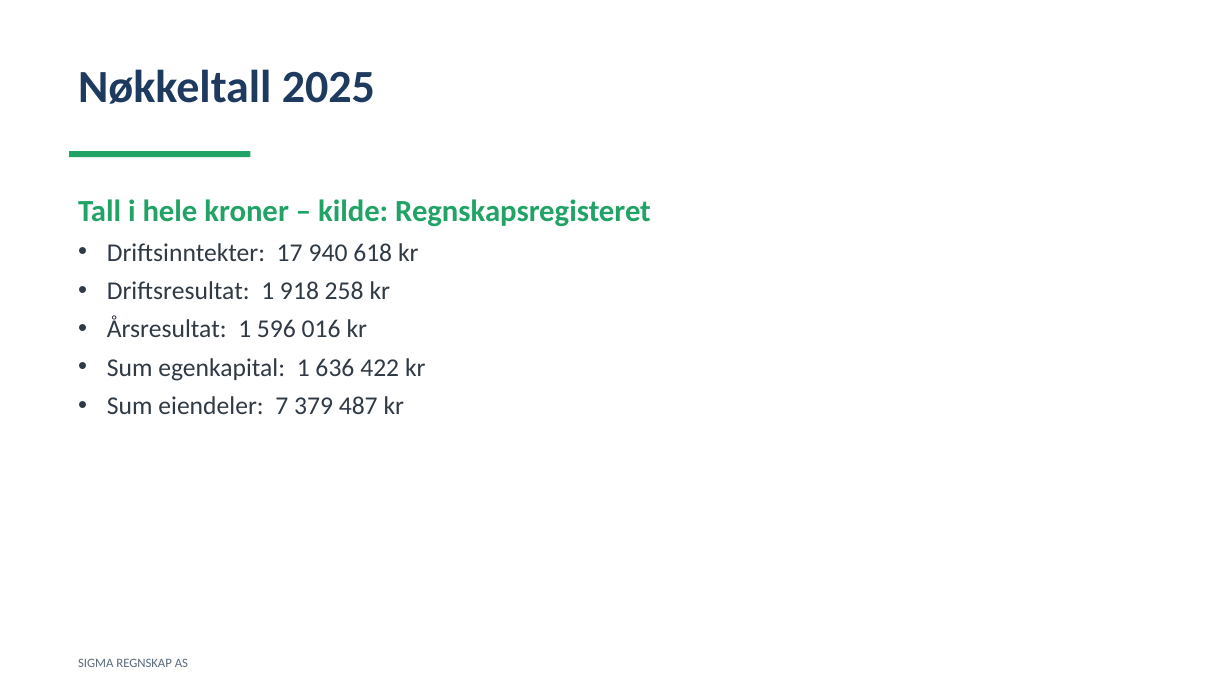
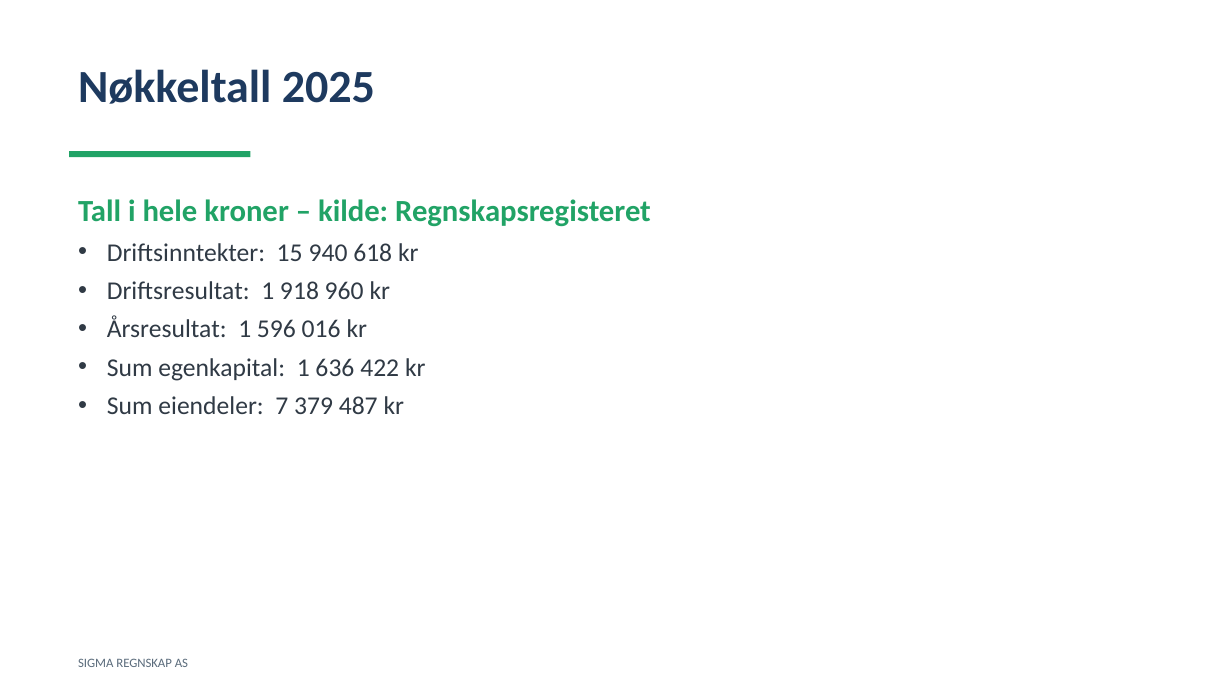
17: 17 -> 15 (290, 253)
258: 258 -> 960 (344, 291)
